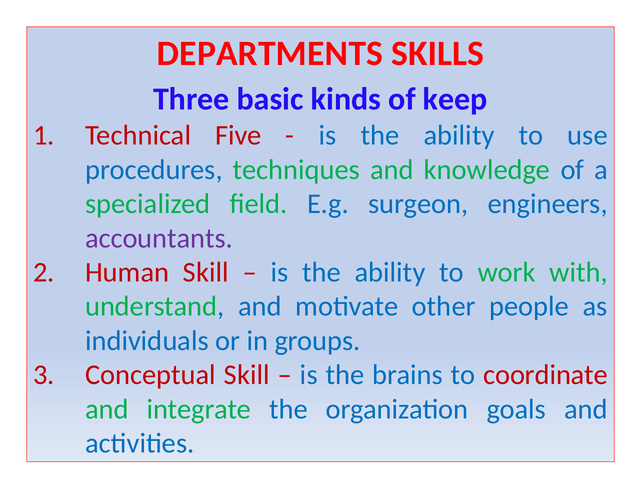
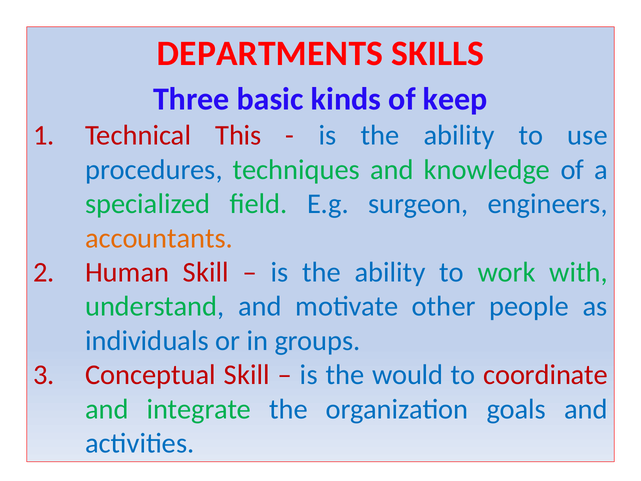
Five: Five -> This (238, 135)
accountants colour: purple -> orange (159, 238)
brains: brains -> would (408, 375)
